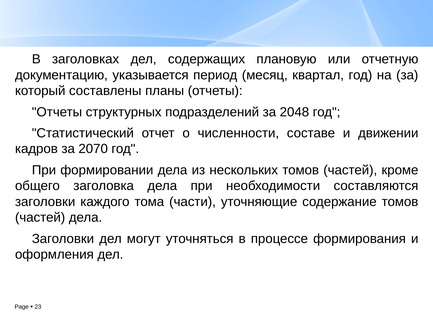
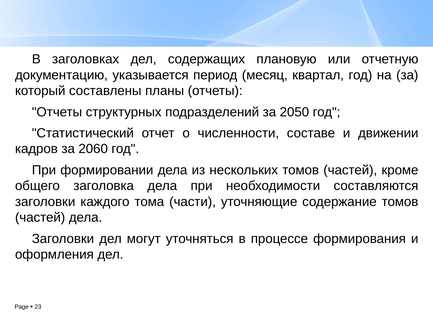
2048: 2048 -> 2050 (294, 112)
2070: 2070 -> 2060 (93, 149)
